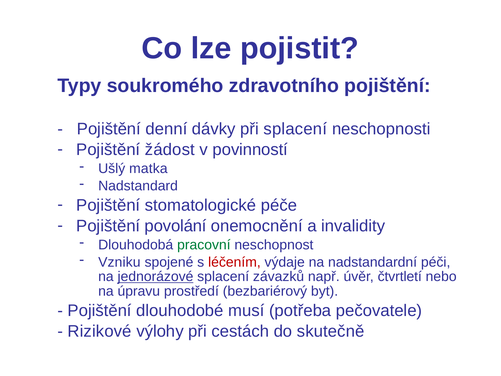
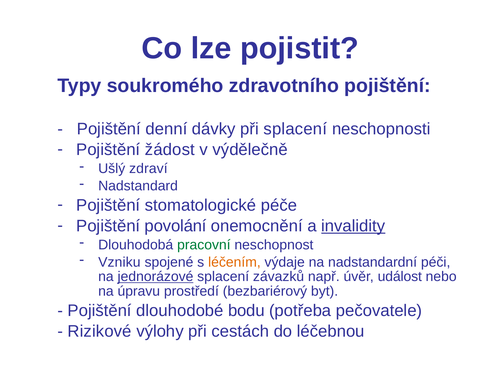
povinností: povinností -> výdělečně (250, 150)
matka: matka -> zdraví (148, 168)
invalidity underline: none -> present (353, 226)
léčením colour: red -> orange (234, 262)
čtvrtletí: čtvrtletí -> událost (400, 276)
musí: musí -> bodu (246, 310)
skutečně: skutečně -> léčebnou (331, 331)
